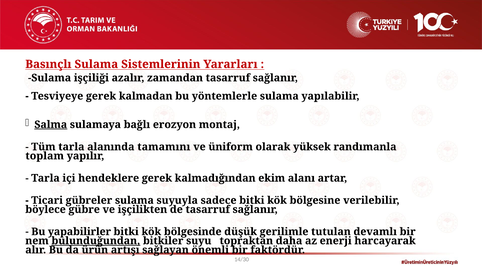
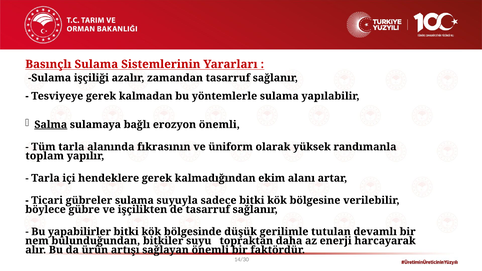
erozyon montaj: montaj -> önemli (219, 125)
tamamını: tamamını -> fıkrasının (164, 147)
bulunduğundan underline: present -> none (96, 241)
